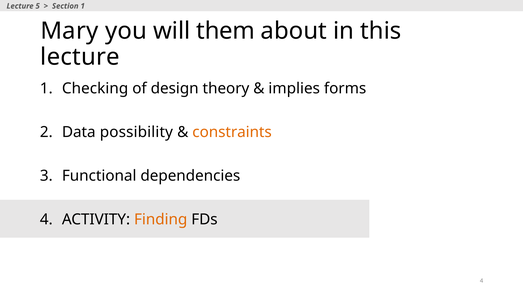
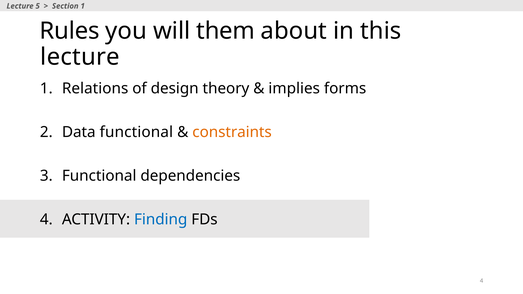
Mary: Mary -> Rules (70, 31)
Checking: Checking -> Relations (95, 88)
Data possibility: possibility -> functional (136, 132)
Finding colour: orange -> blue (161, 220)
